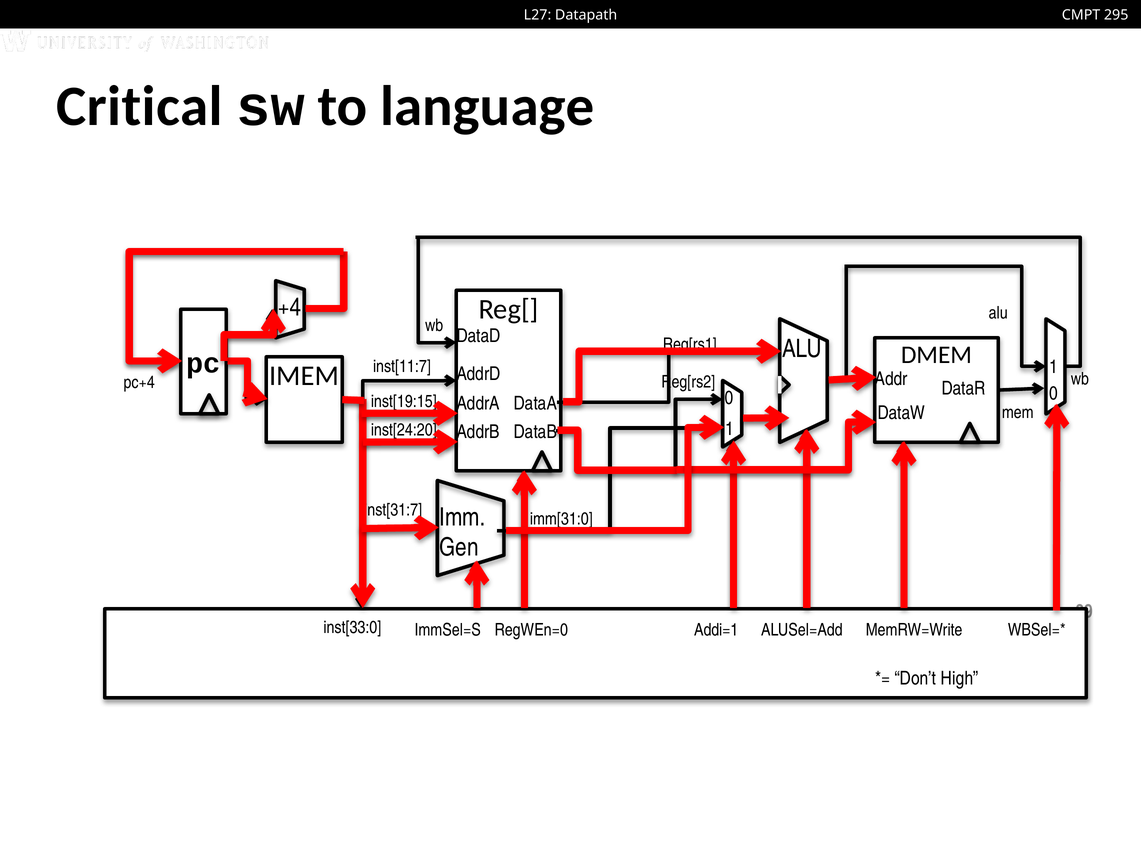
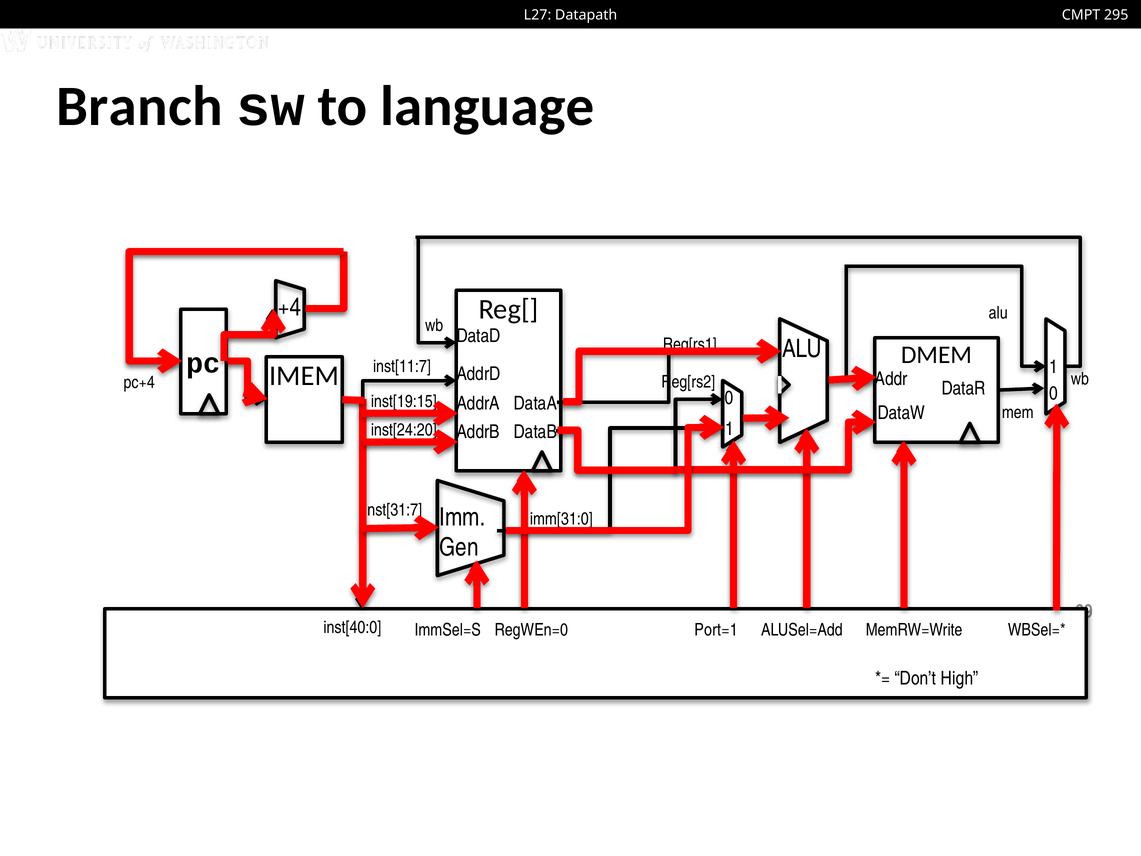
Critical: Critical -> Branch (140, 106)
inst[33:0: inst[33:0 -> inst[40:0 (352, 628)
Addi=1: Addi=1 -> Port=1 (716, 630)
